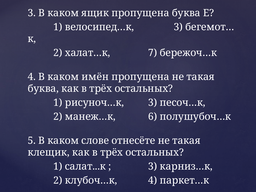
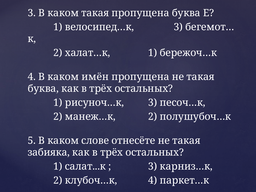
каком ящик: ящик -> такая (95, 13)
халат…к 7: 7 -> 1 (153, 53)
манеж…к 6: 6 -> 2 (153, 117)
клещик: клещик -> забияка (49, 152)
